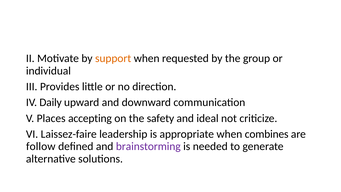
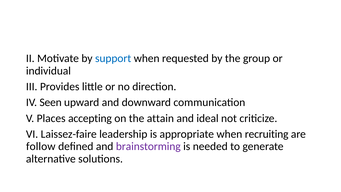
support colour: orange -> blue (113, 58)
Daily: Daily -> Seen (51, 102)
safety: safety -> attain (160, 118)
combines: combines -> recruiting (267, 134)
